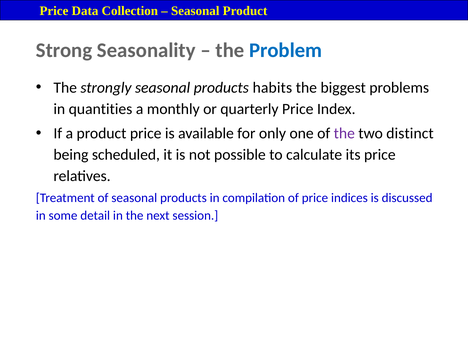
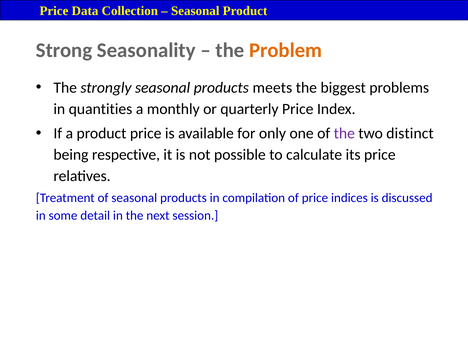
Problem colour: blue -> orange (286, 50)
habits: habits -> meets (272, 88)
scheduled: scheduled -> respective (126, 155)
